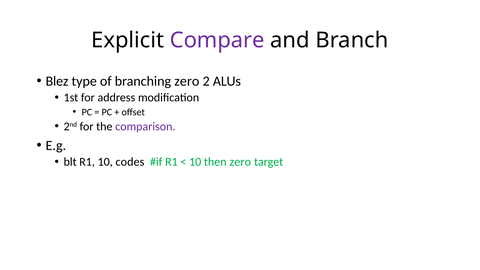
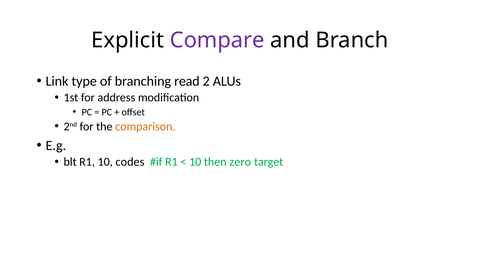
Blez: Blez -> Link (57, 81)
branching zero: zero -> read (187, 81)
comparison colour: purple -> orange (145, 126)
